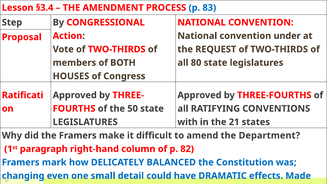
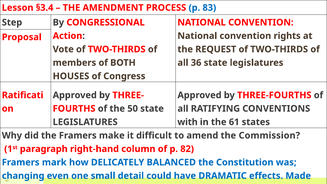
under: under -> rights (287, 36)
80: 80 -> 36 (196, 63)
21: 21 -> 61 (234, 122)
Department: Department -> Commission (269, 135)
